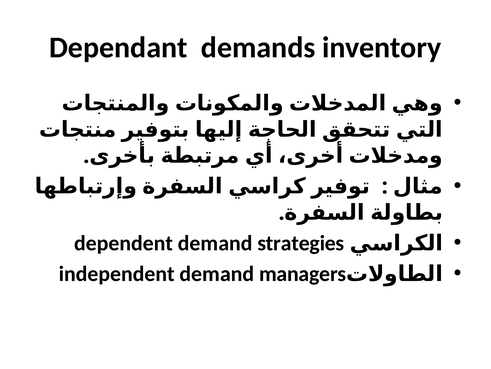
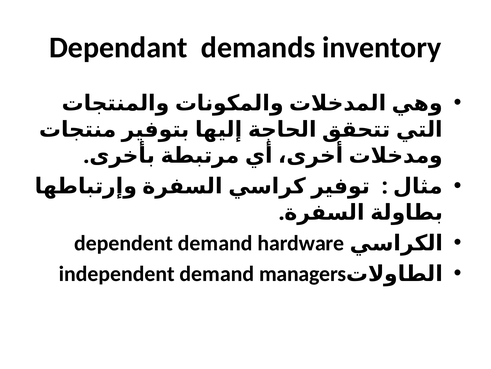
strategies: strategies -> hardware (301, 243)
